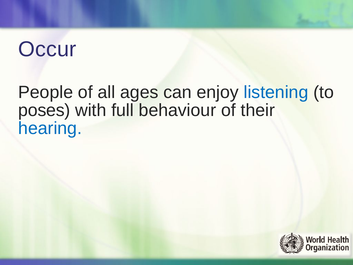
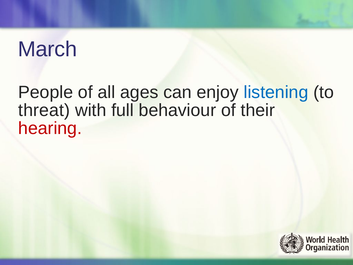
Occur: Occur -> March (47, 49)
poses: poses -> threat (44, 110)
hearing colour: blue -> red (50, 128)
